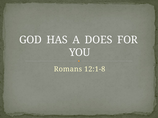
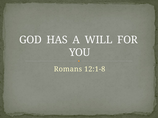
DOES: DOES -> WILL (99, 40)
